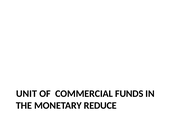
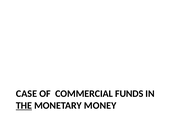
UNIT: UNIT -> CASE (26, 94)
THE underline: none -> present (24, 106)
REDUCE: REDUCE -> MONEY (100, 106)
